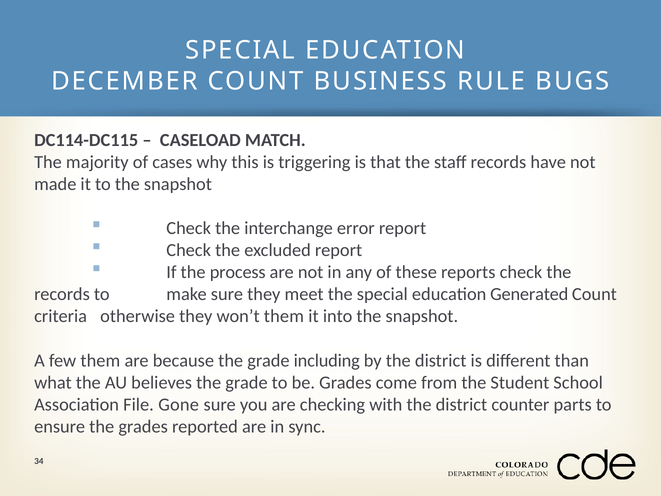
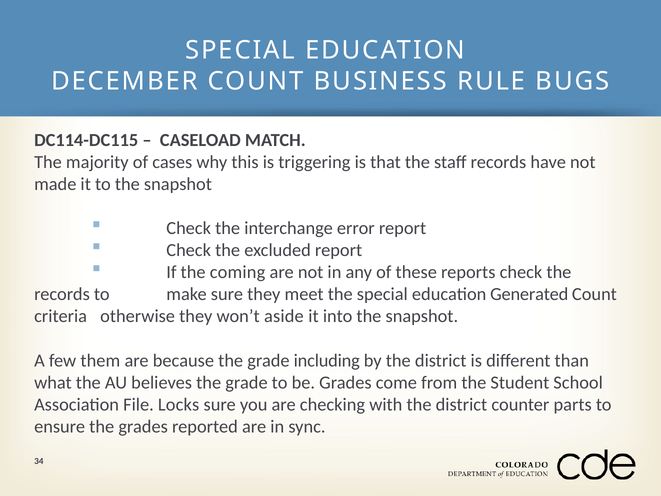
process: process -> coming (238, 272)
won’t them: them -> aside (284, 316)
Gone: Gone -> Locks (179, 404)
